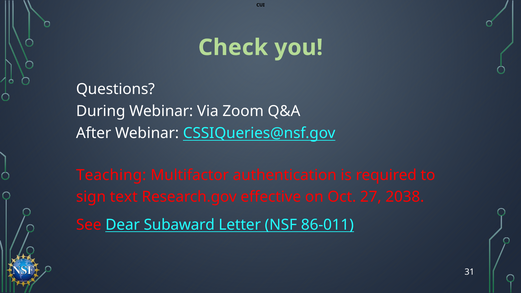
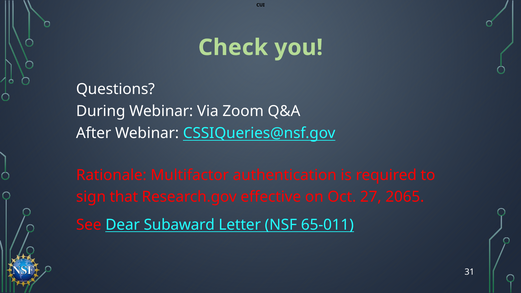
Teaching: Teaching -> Rationale (111, 175)
text: text -> that (124, 197)
2038: 2038 -> 2065 (405, 197)
86-011: 86-011 -> 65-011 (327, 225)
